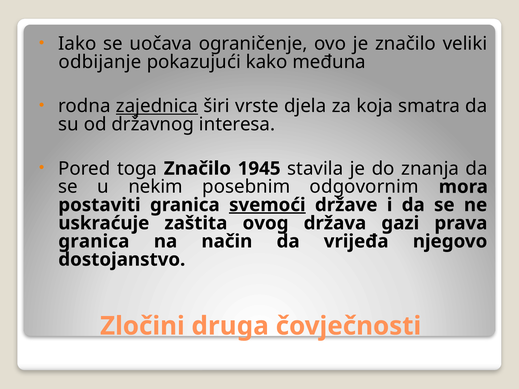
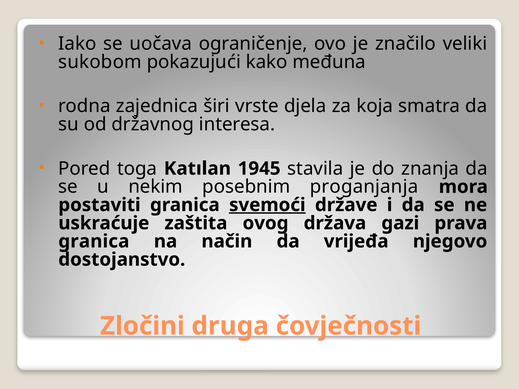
odbijanje: odbijanje -> sukobom (100, 62)
zajednica underline: present -> none (157, 106)
toga Značilo: Značilo -> Katılan (197, 169)
odgovornim: odgovornim -> proganjanja (364, 187)
